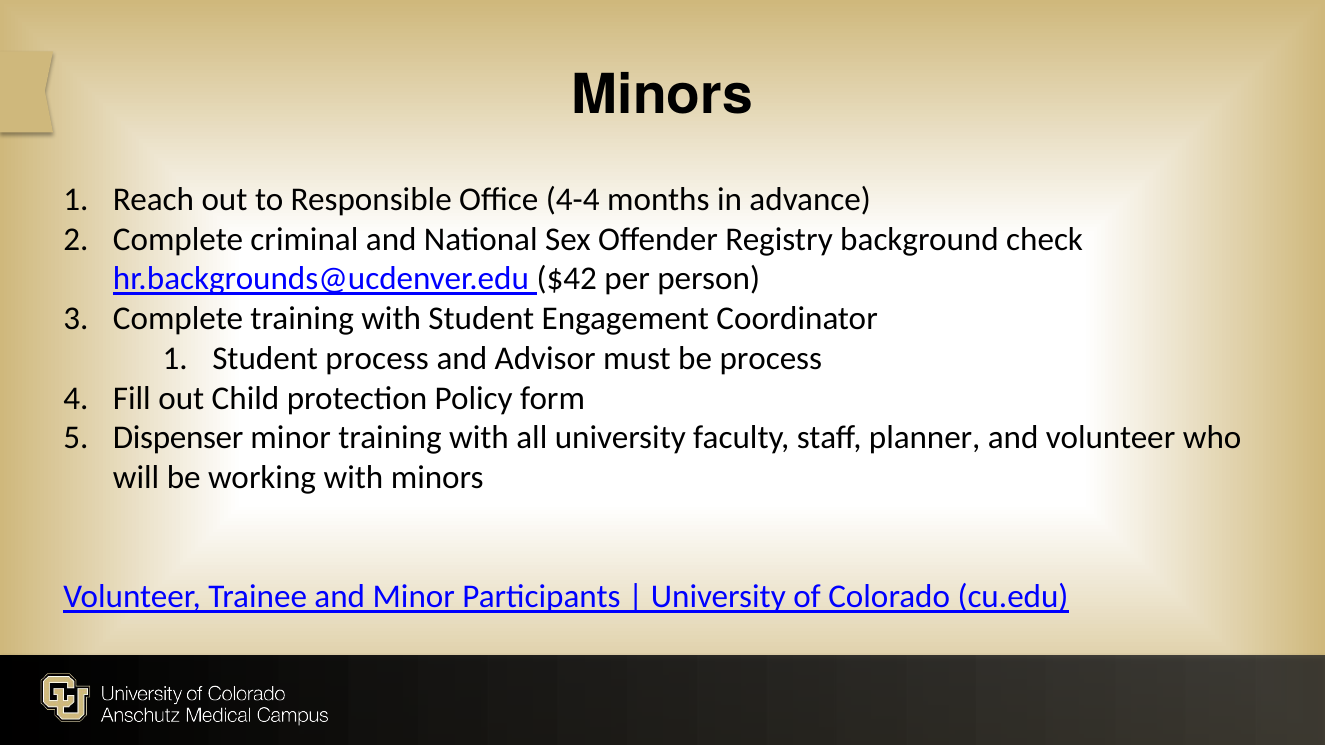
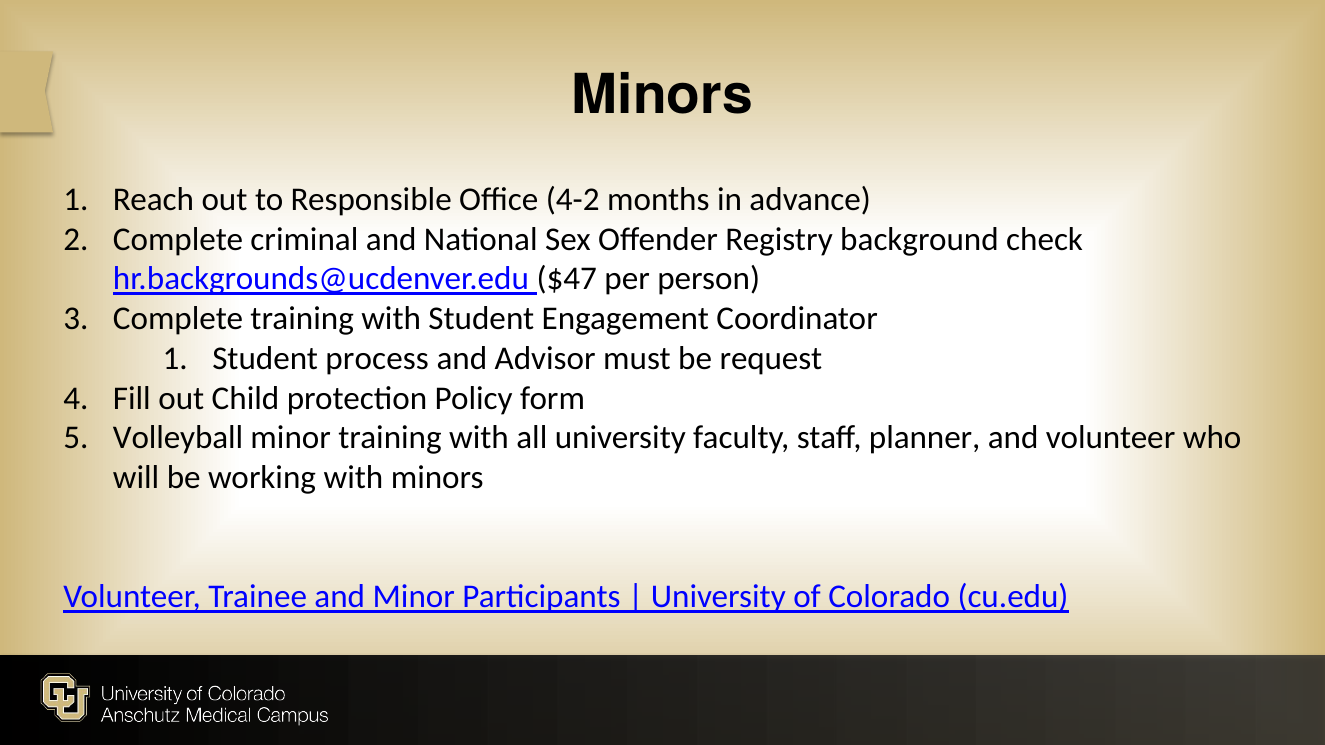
4-4: 4-4 -> 4-2 (573, 200)
$42: $42 -> $47 (567, 279)
be process: process -> request (771, 359)
Dispenser: Dispenser -> Volleyball (178, 438)
